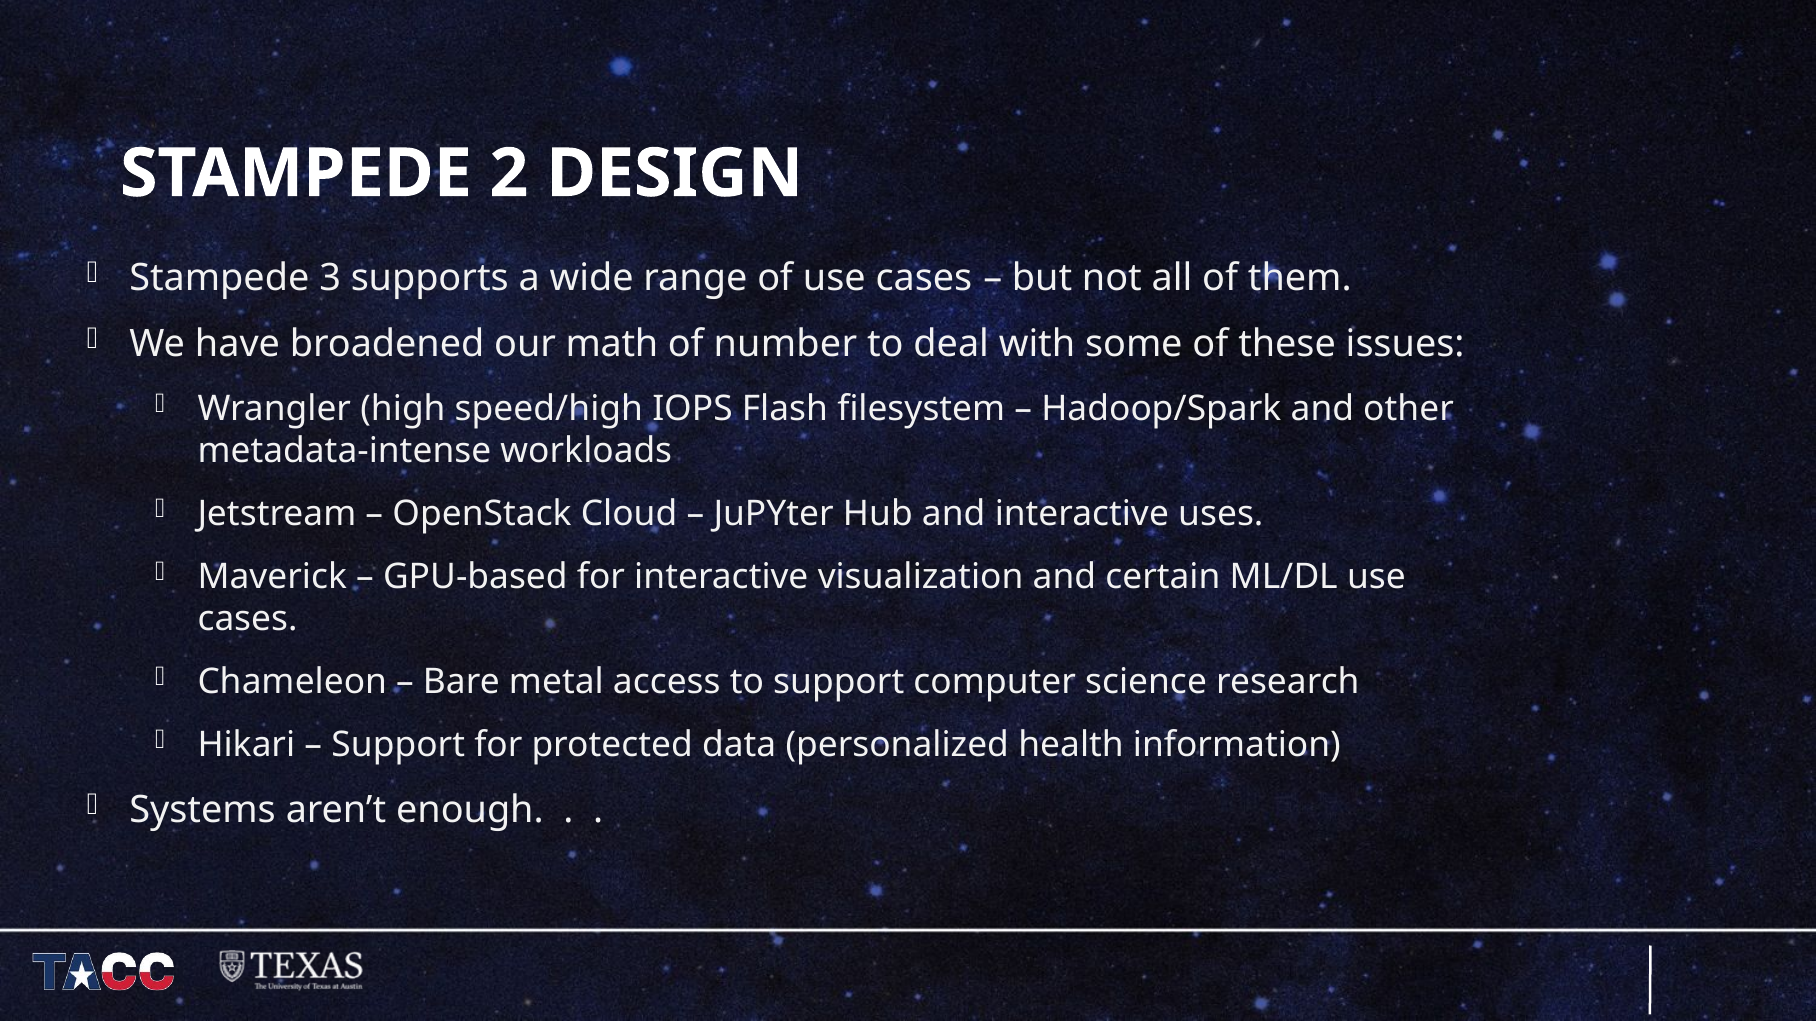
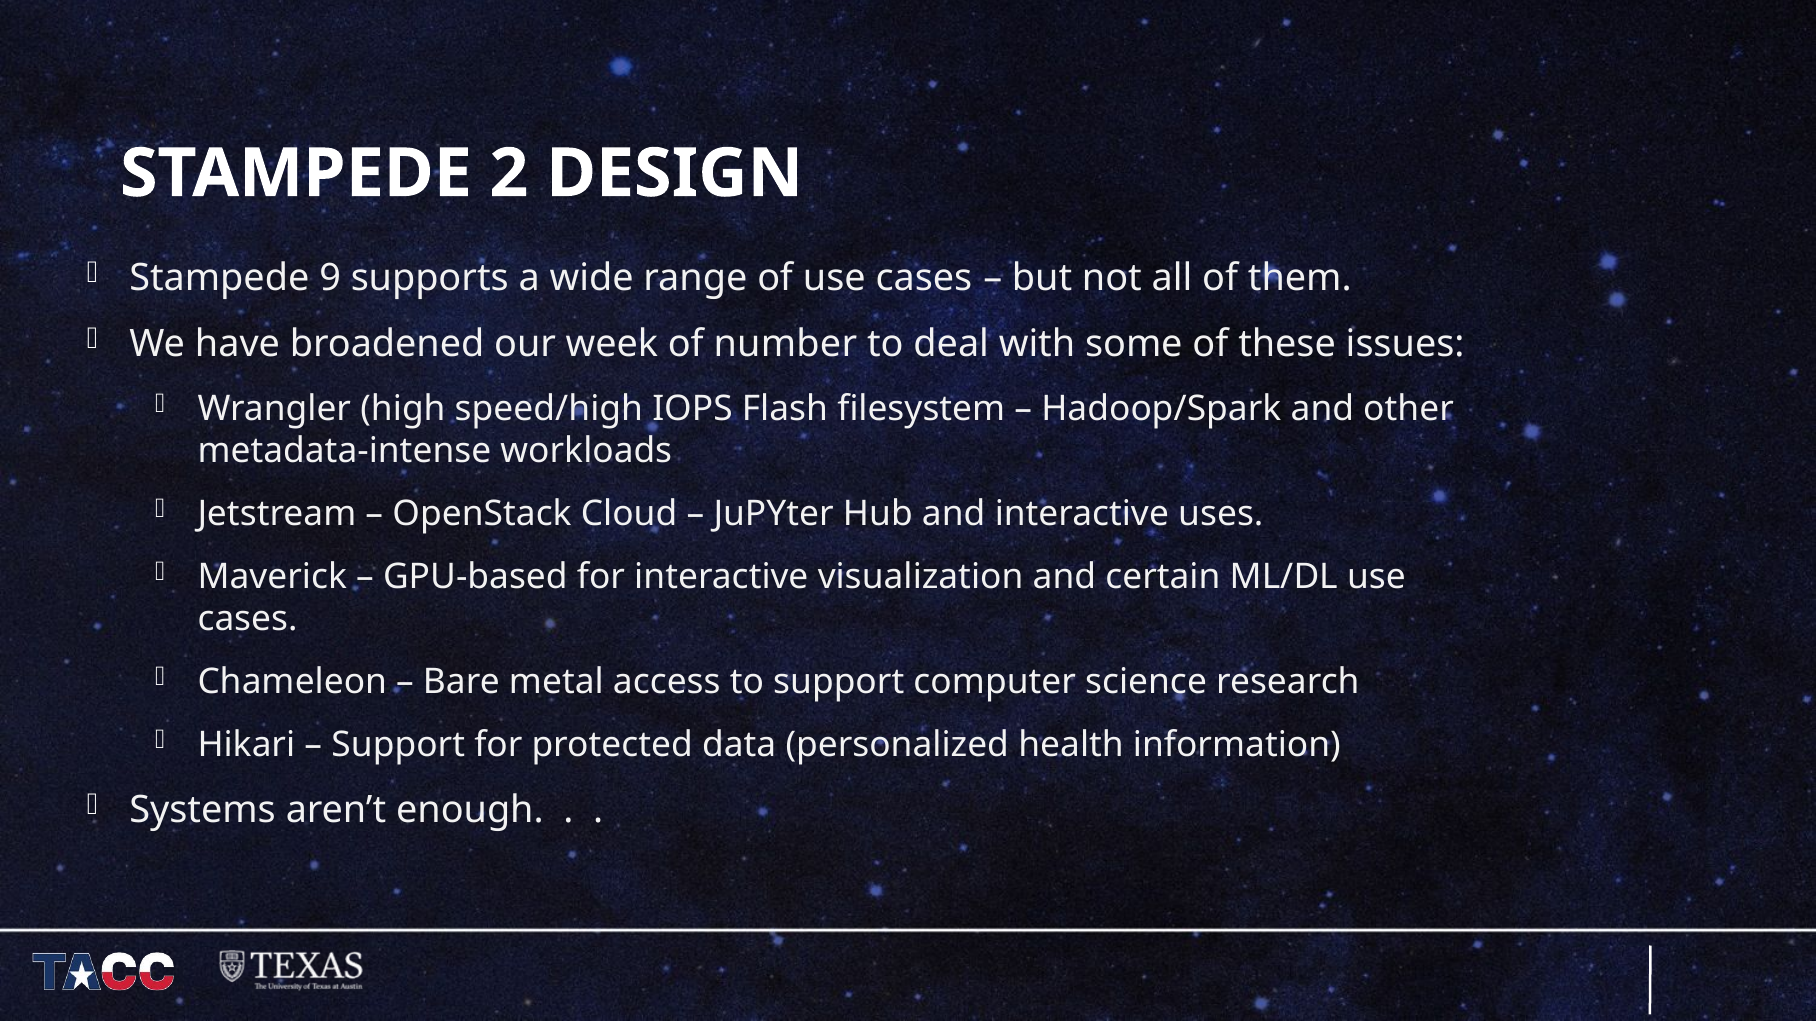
3: 3 -> 9 (330, 278)
math: math -> week (612, 345)
